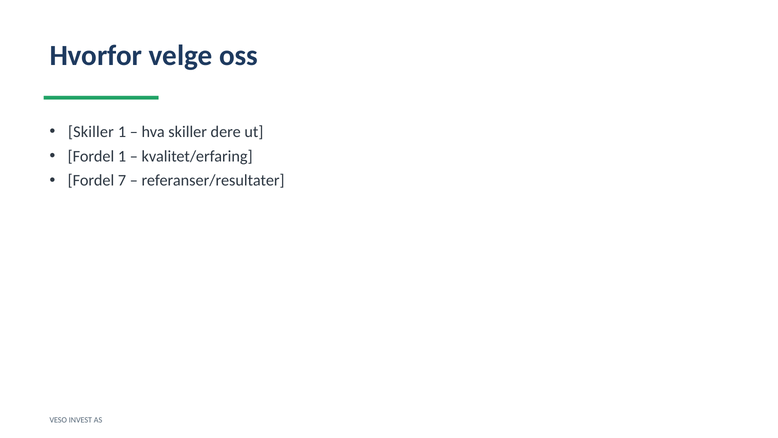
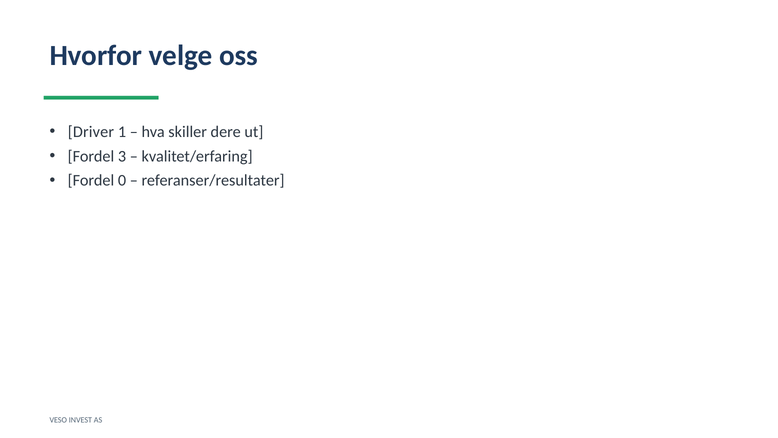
Skiller: Skiller -> Driver (91, 132)
Fordel 1: 1 -> 3 (122, 156)
7: 7 -> 0 (122, 180)
